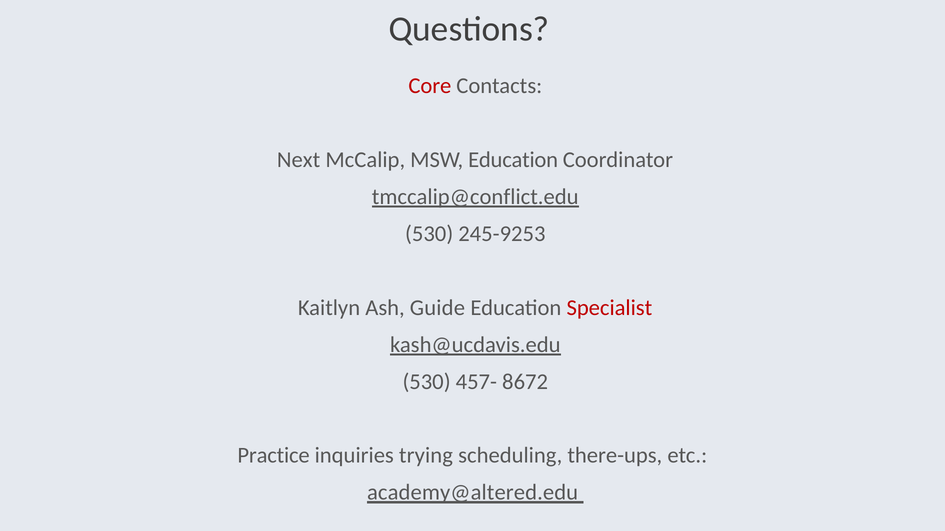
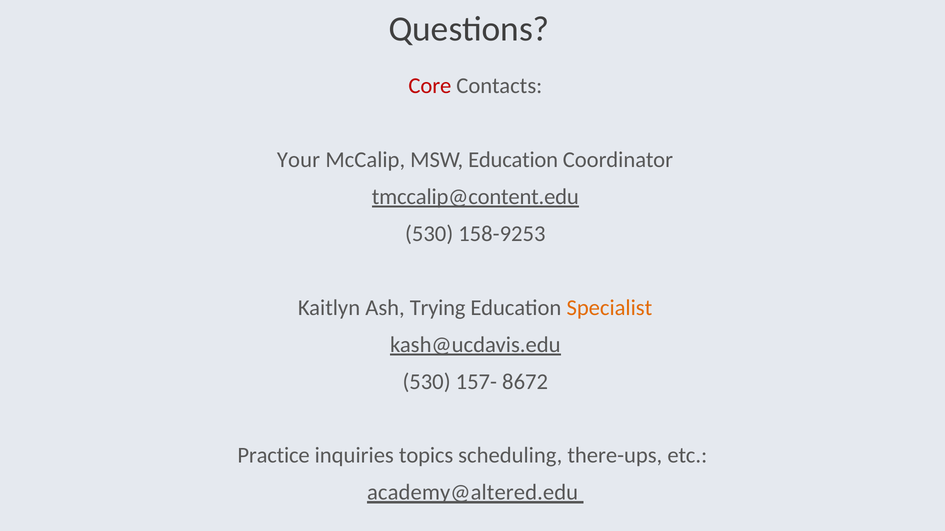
Next: Next -> Your (299, 160)
tmccalip@conflict.edu: tmccalip@conflict.edu -> tmccalip@content.edu (475, 197)
245-9253: 245-9253 -> 158-9253 (502, 234)
Guide: Guide -> Trying (438, 308)
Specialist colour: red -> orange (609, 308)
457-: 457- -> 157- (476, 382)
trying: trying -> topics (426, 456)
